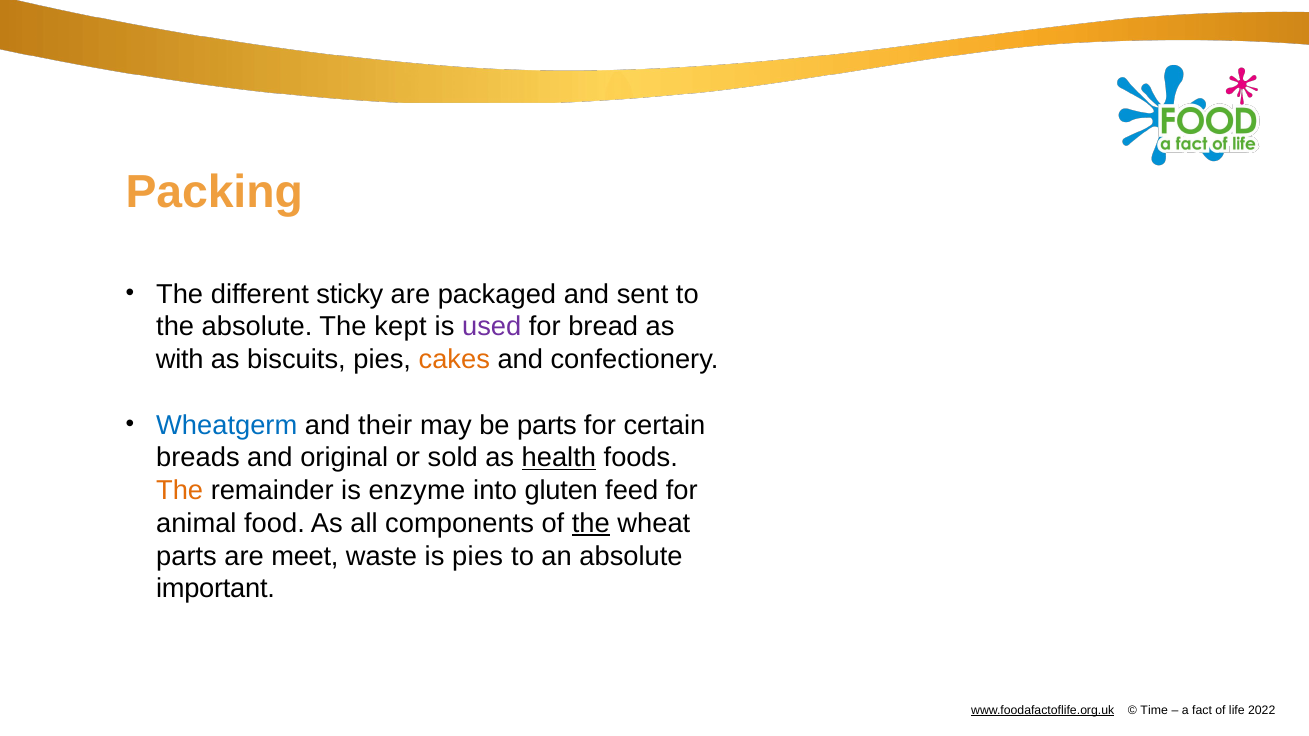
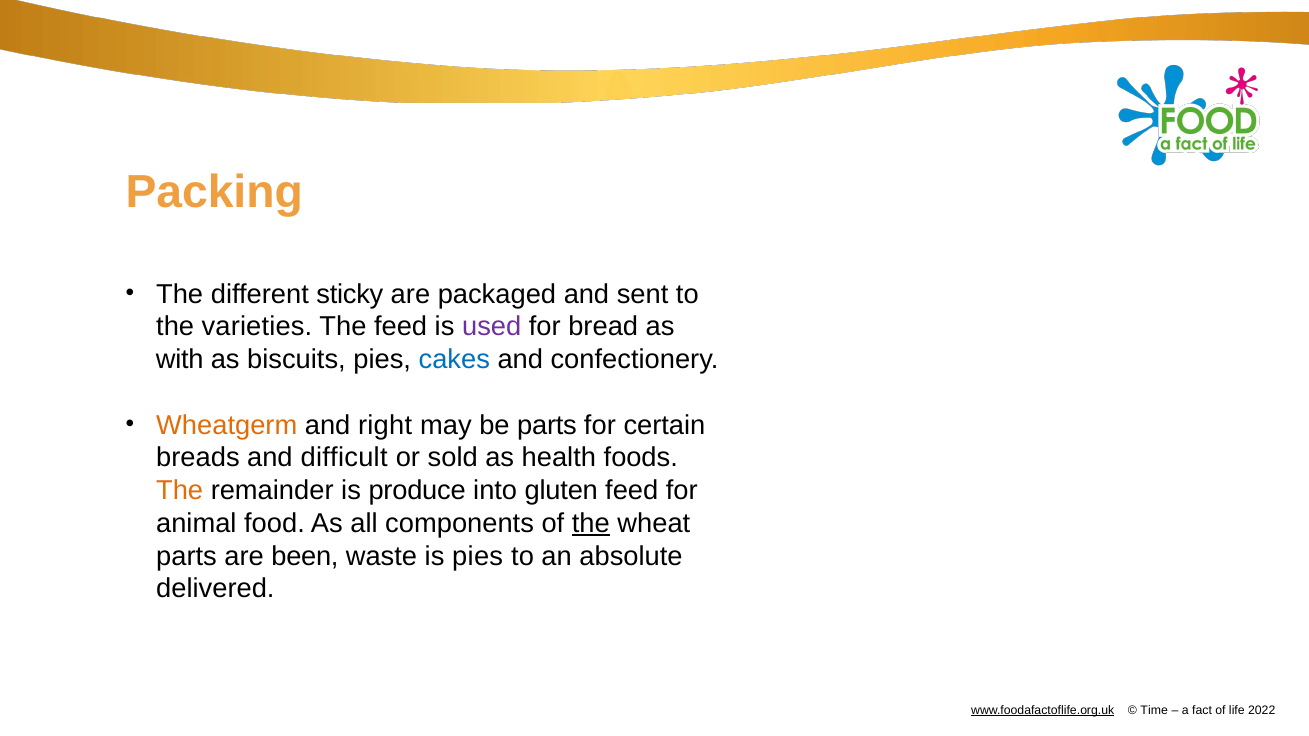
the absolute: absolute -> varieties (257, 327)
The kept: kept -> feed (401, 327)
cakes colour: orange -> blue (454, 360)
Wheatgerm colour: blue -> orange (227, 425)
their: their -> right (385, 425)
original: original -> difficult (344, 458)
health underline: present -> none (559, 458)
enzyme: enzyme -> produce (417, 491)
meet: meet -> been (305, 556)
important: important -> delivered (215, 589)
